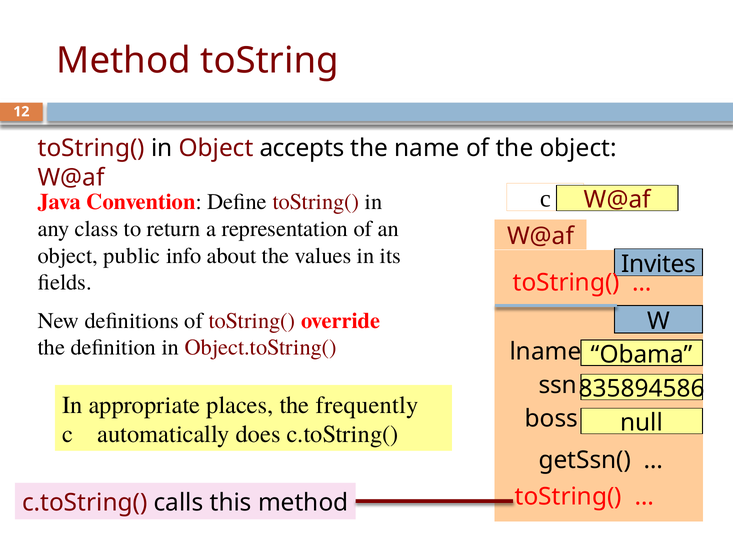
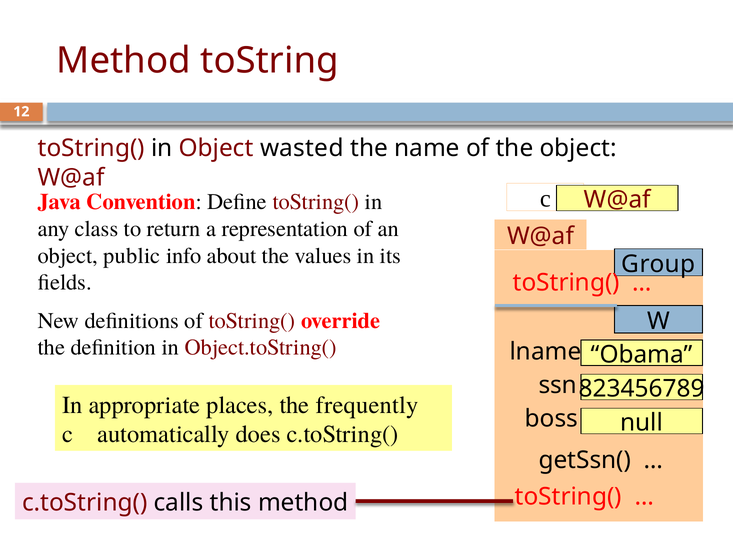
accepts: accepts -> wasted (302, 148)
Invites: Invites -> Group (658, 264)
835894586: 835894586 -> 823456789 (642, 388)
